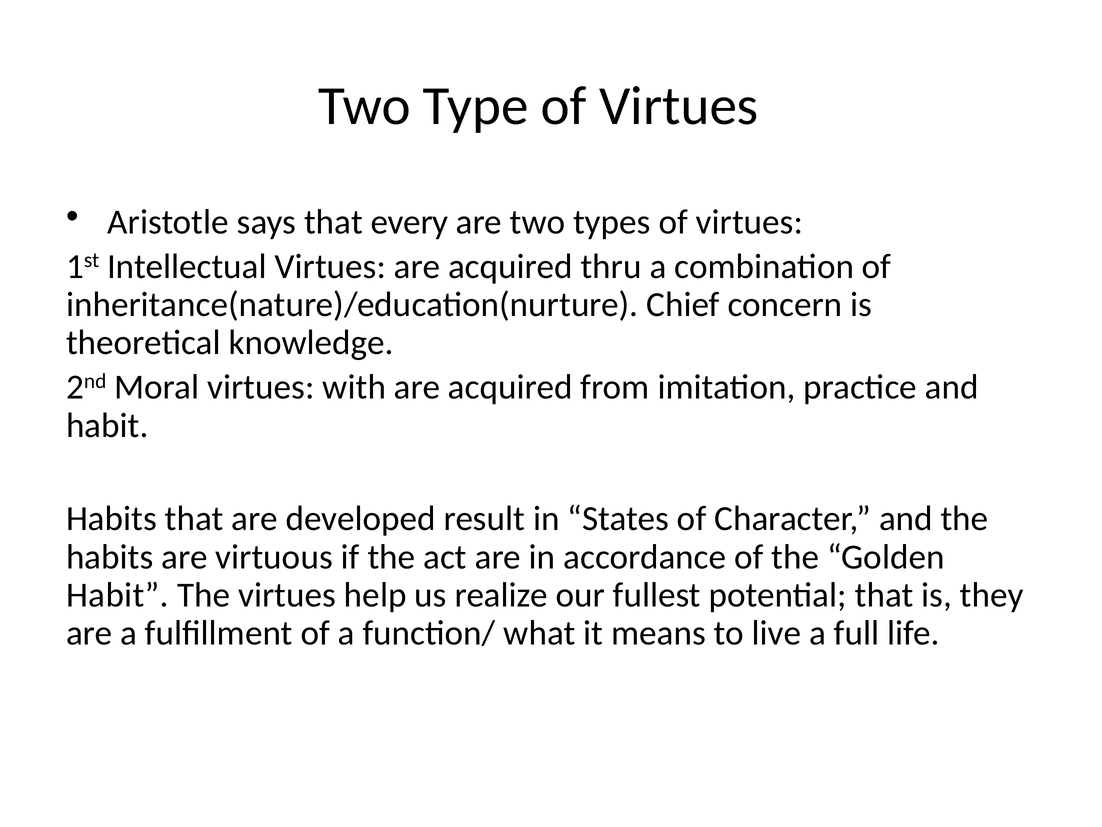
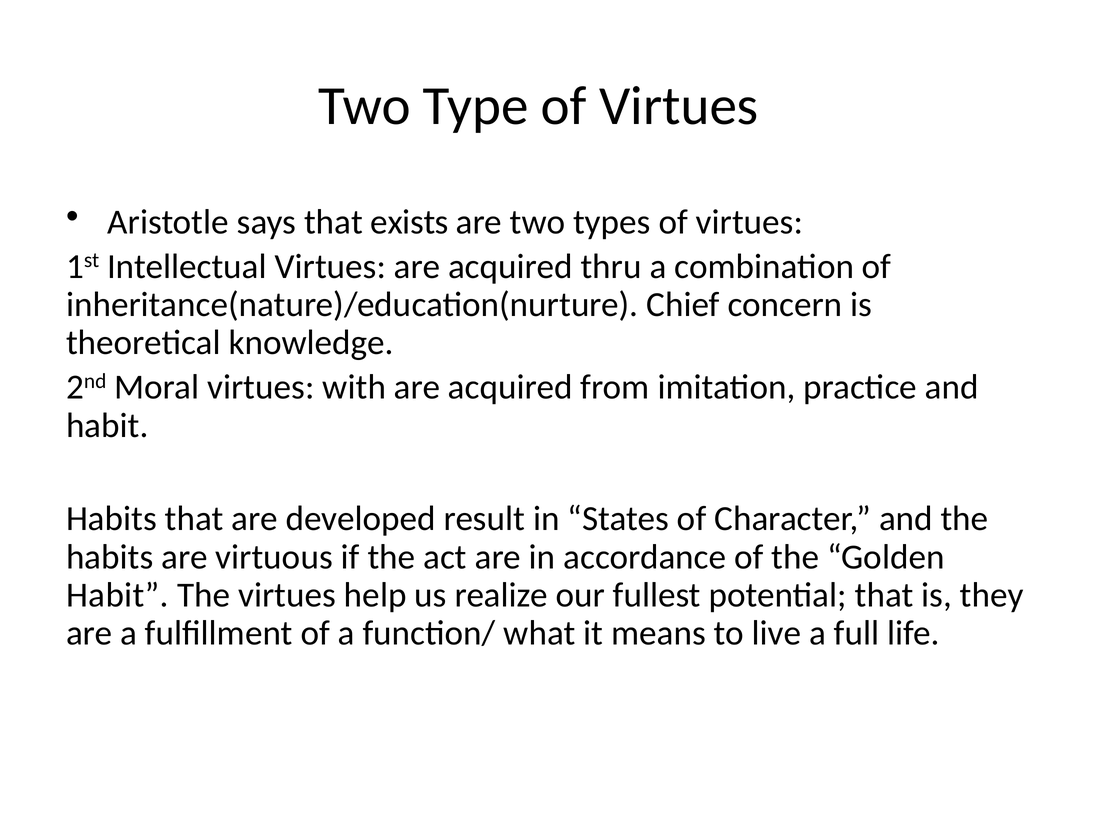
every: every -> exists (410, 222)
